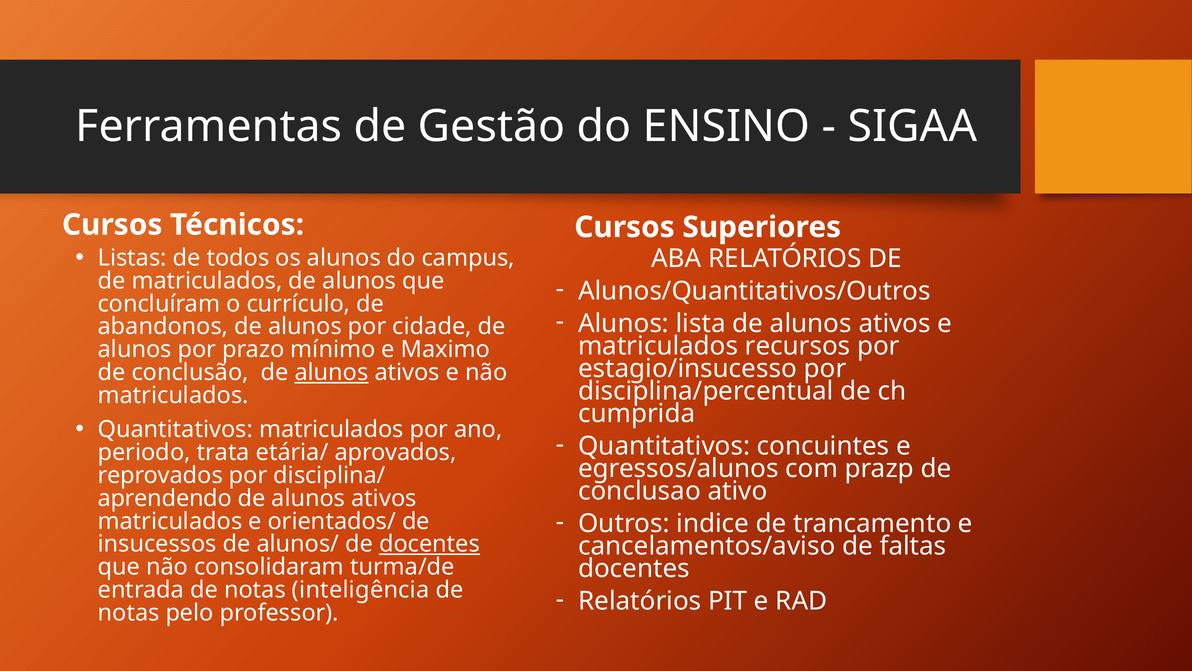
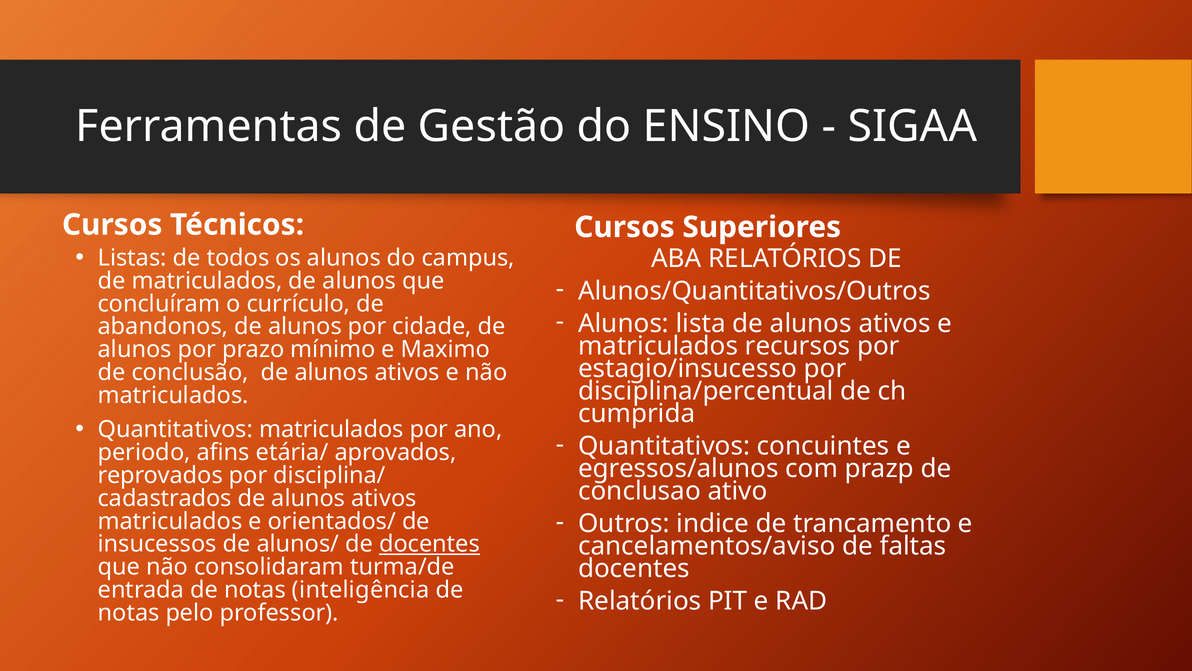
alunos underline: present -> none (332, 372)
trata: trata -> afins (223, 452)
aprendendo: aprendendo -> cadastrados (165, 498)
